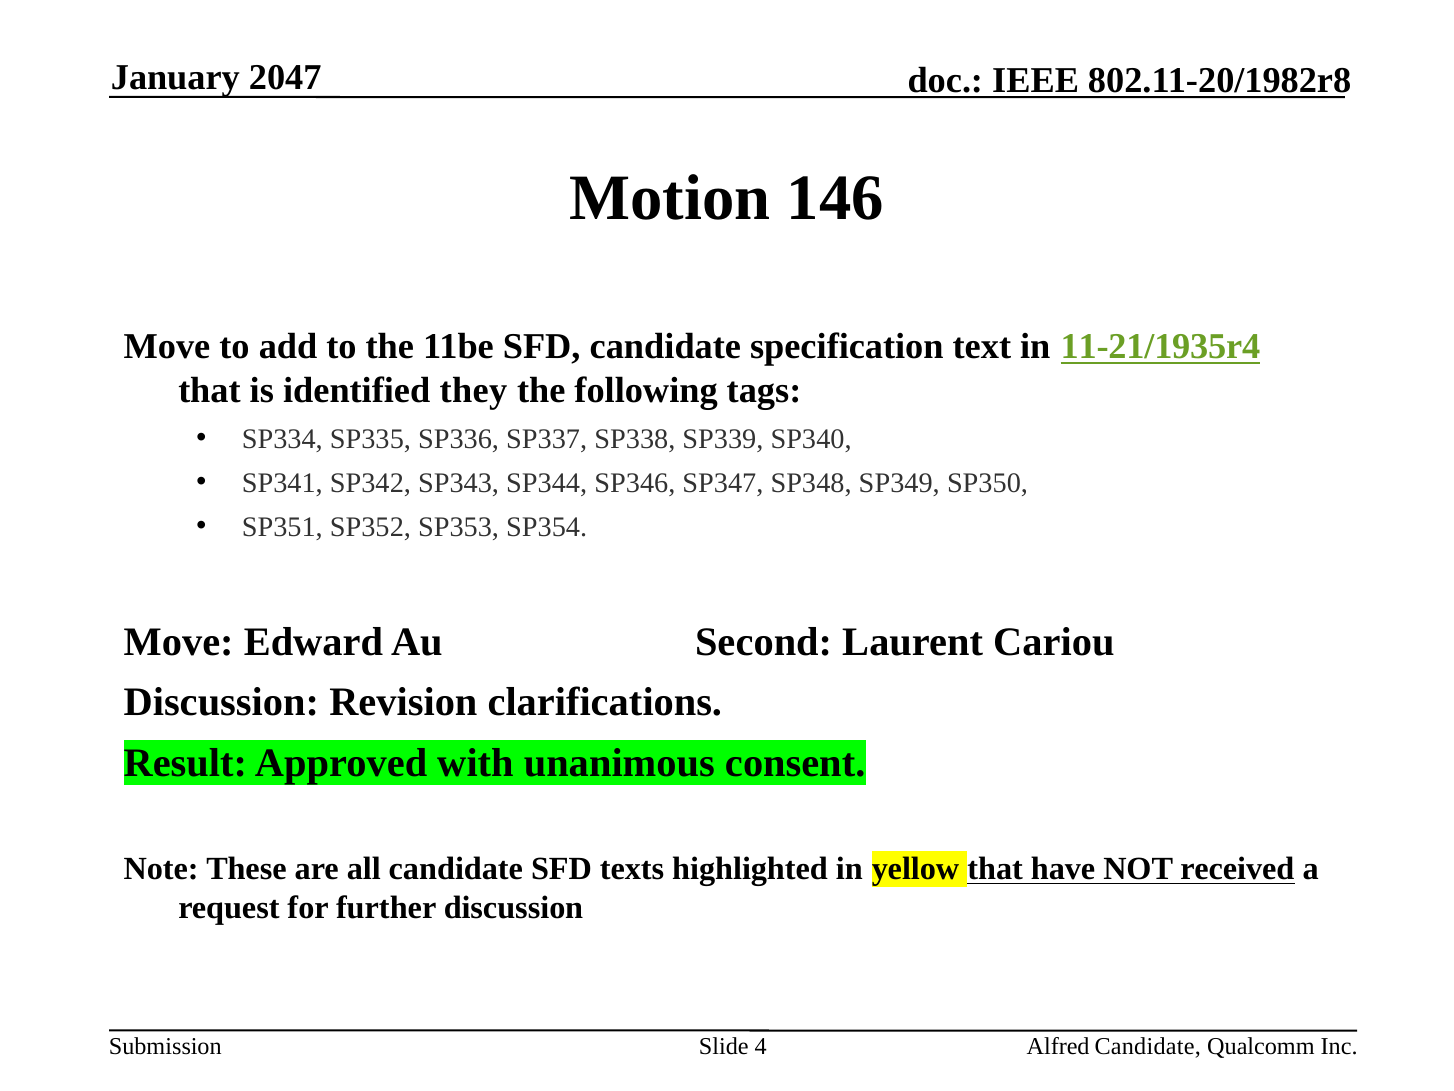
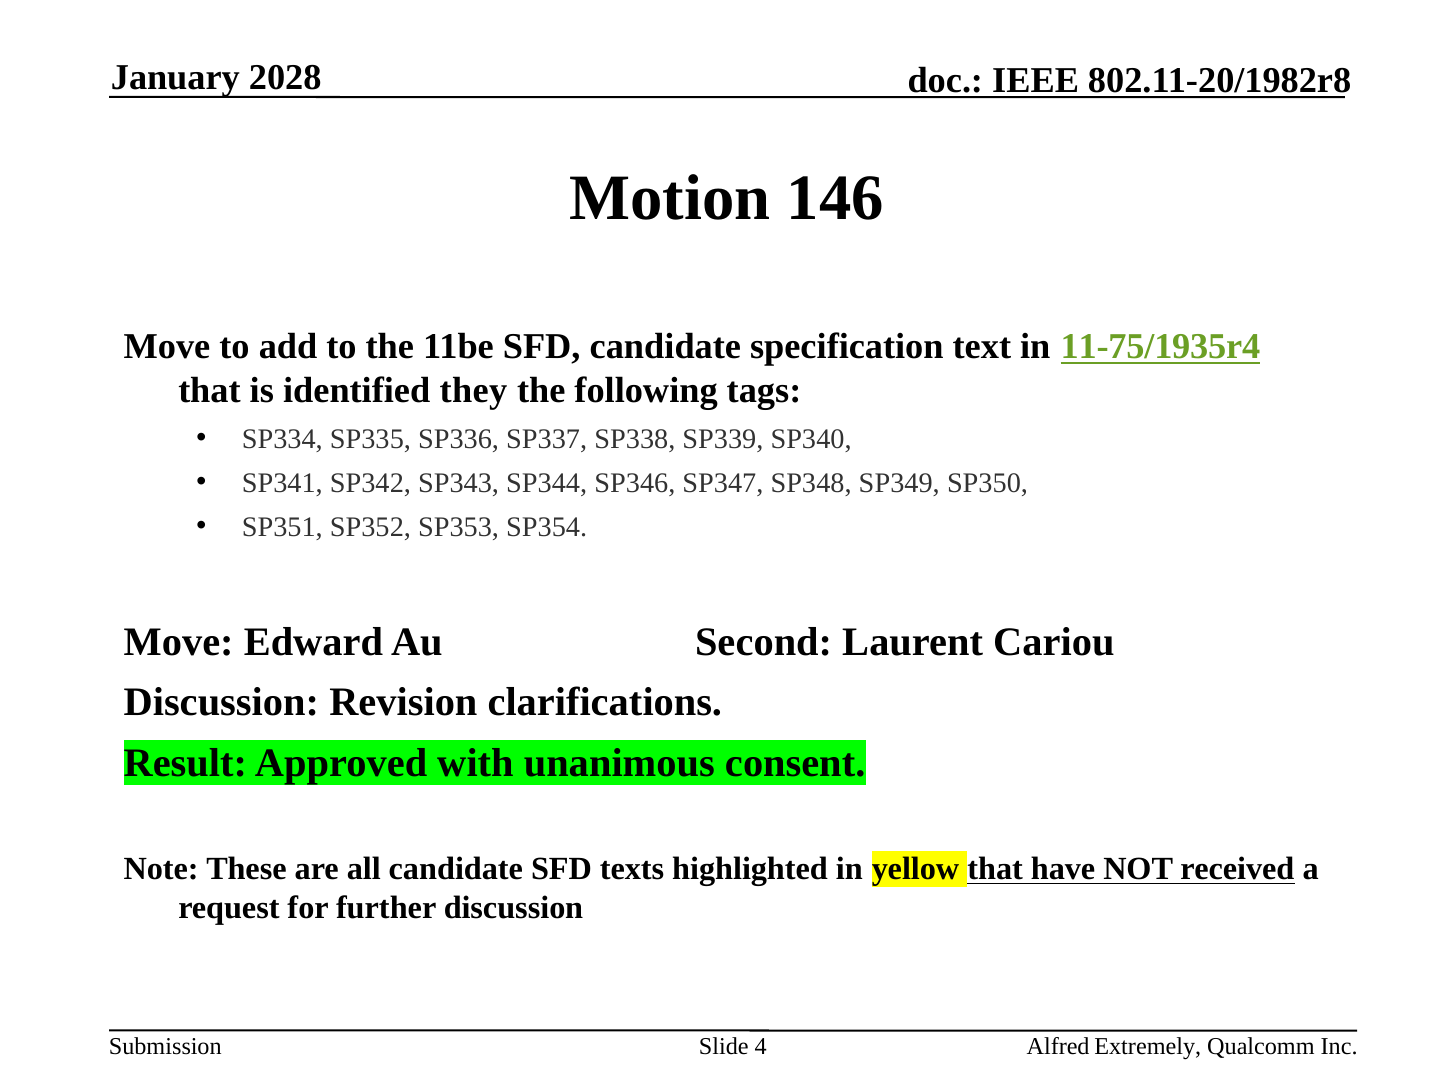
2047: 2047 -> 2028 (285, 77)
11-21/1935r4: 11-21/1935r4 -> 11-75/1935r4 (1160, 347)
Alfred Candidate: Candidate -> Extremely (1148, 1046)
